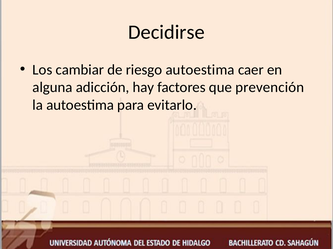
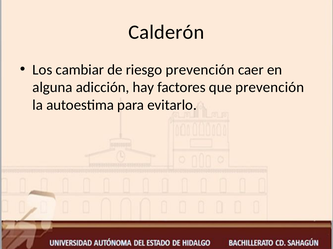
Decidirse: Decidirse -> Calderón (166, 32)
riesgo autoestima: autoestima -> prevención (200, 70)
